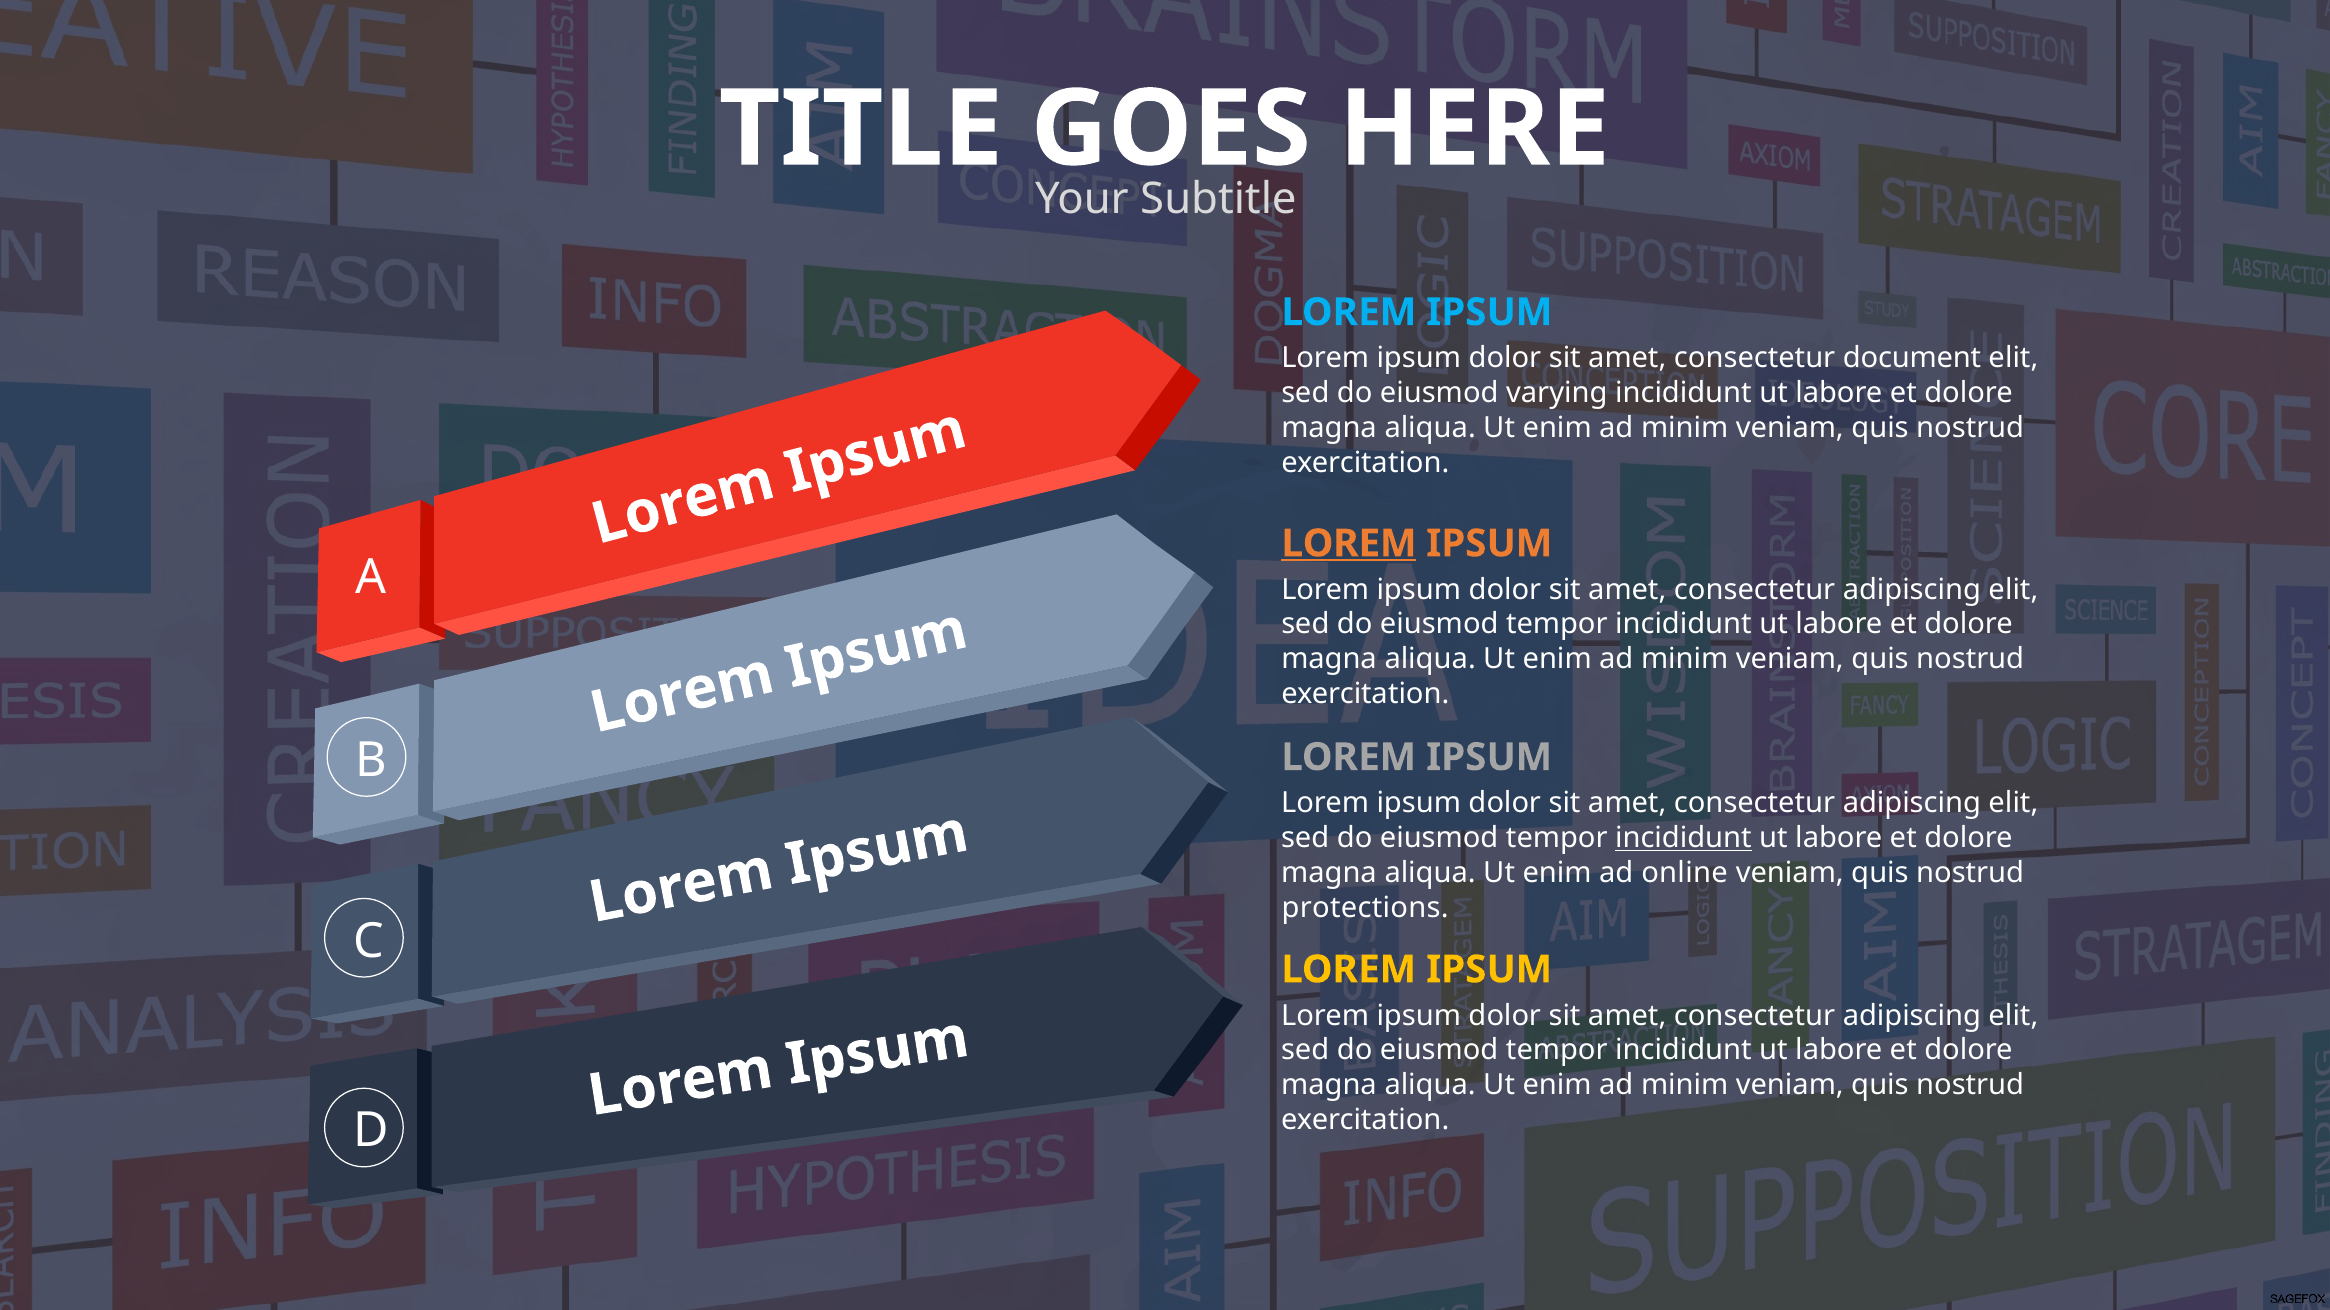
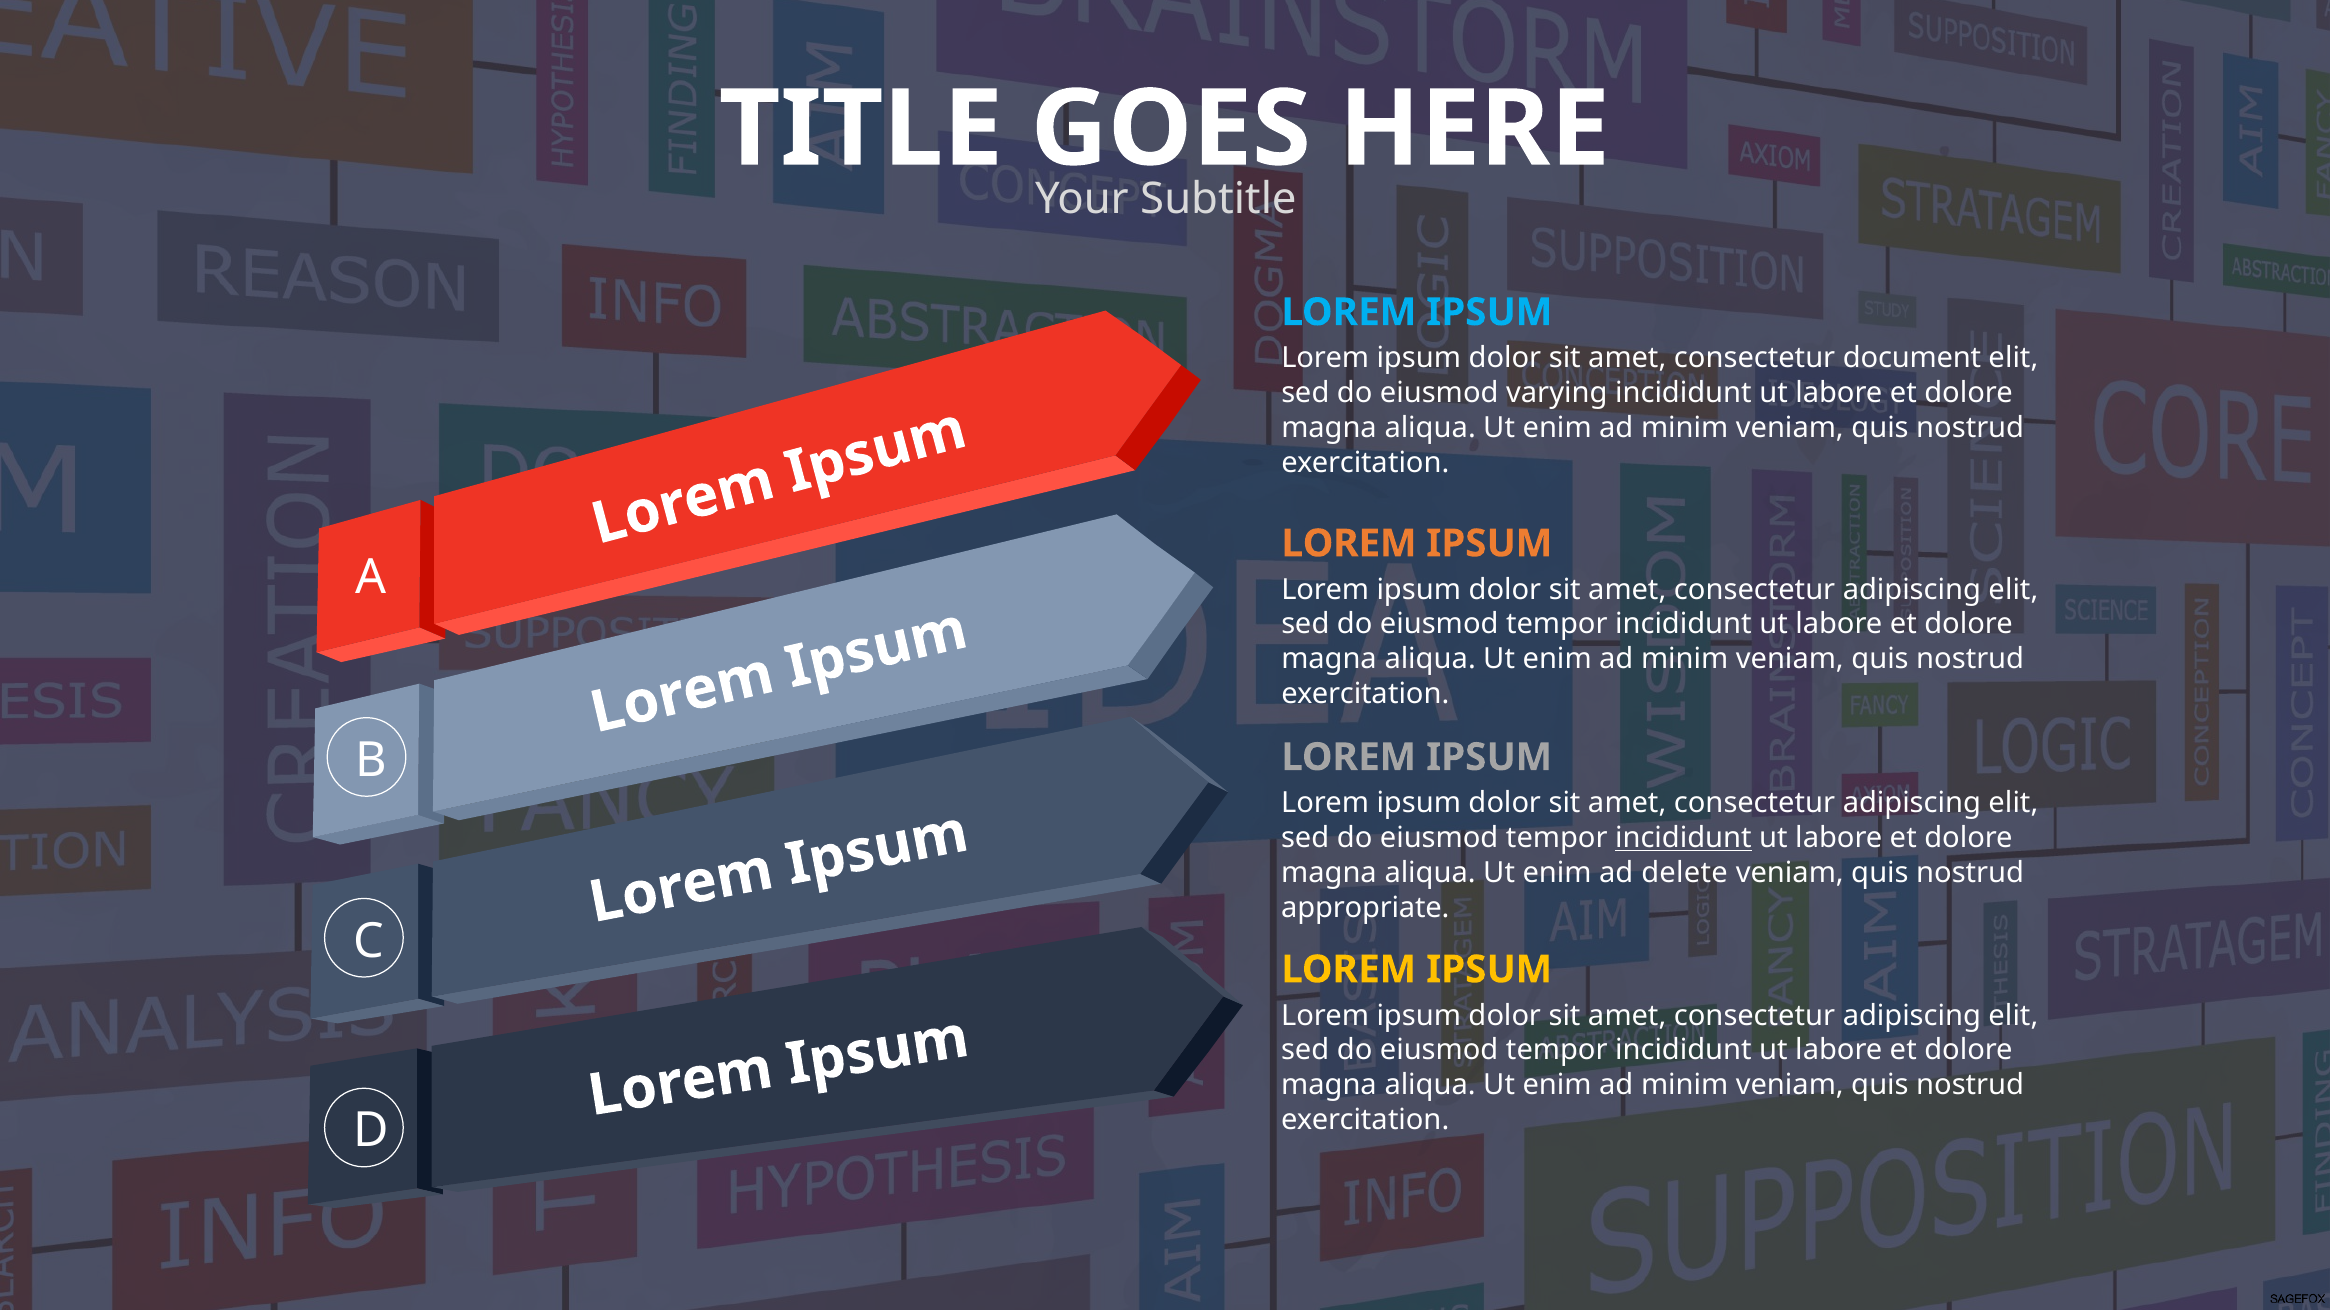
LOREM underline: present -> none (1349, 544)
online: online -> delete (1685, 873)
protections: protections -> appropriate (1365, 908)
